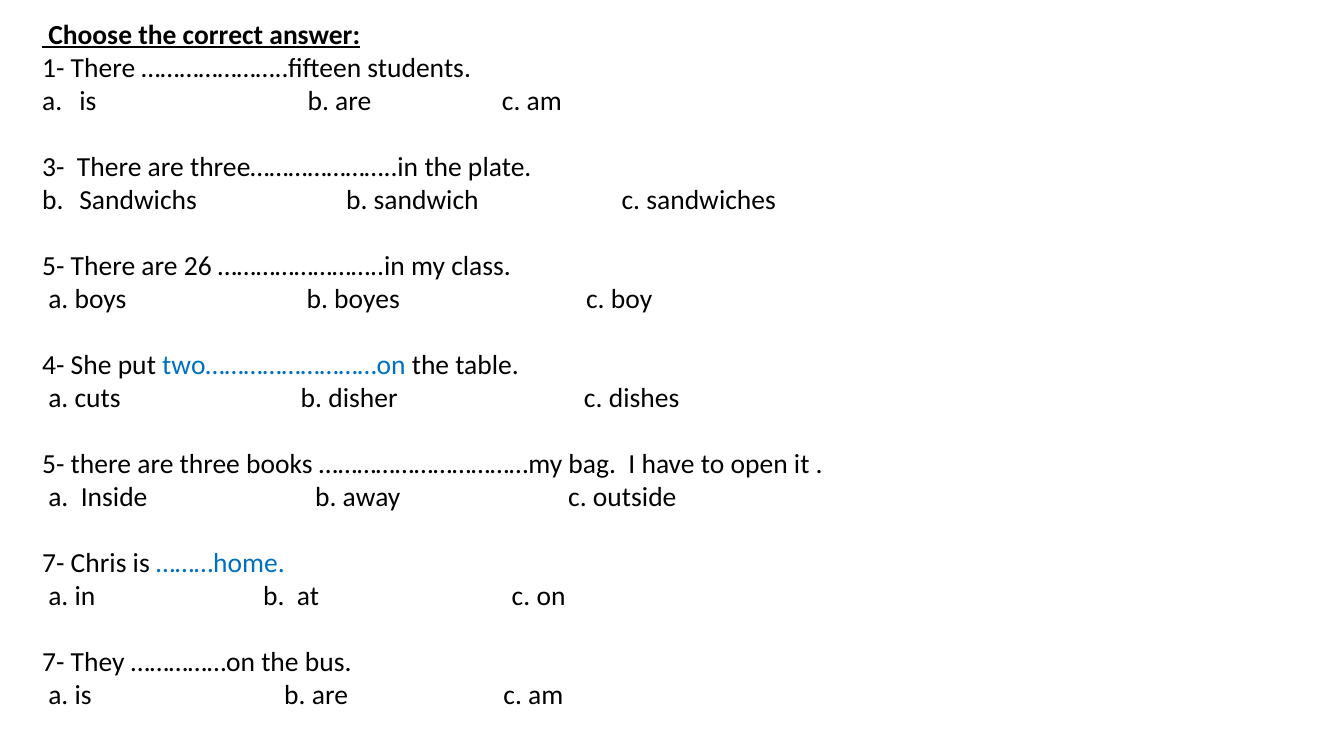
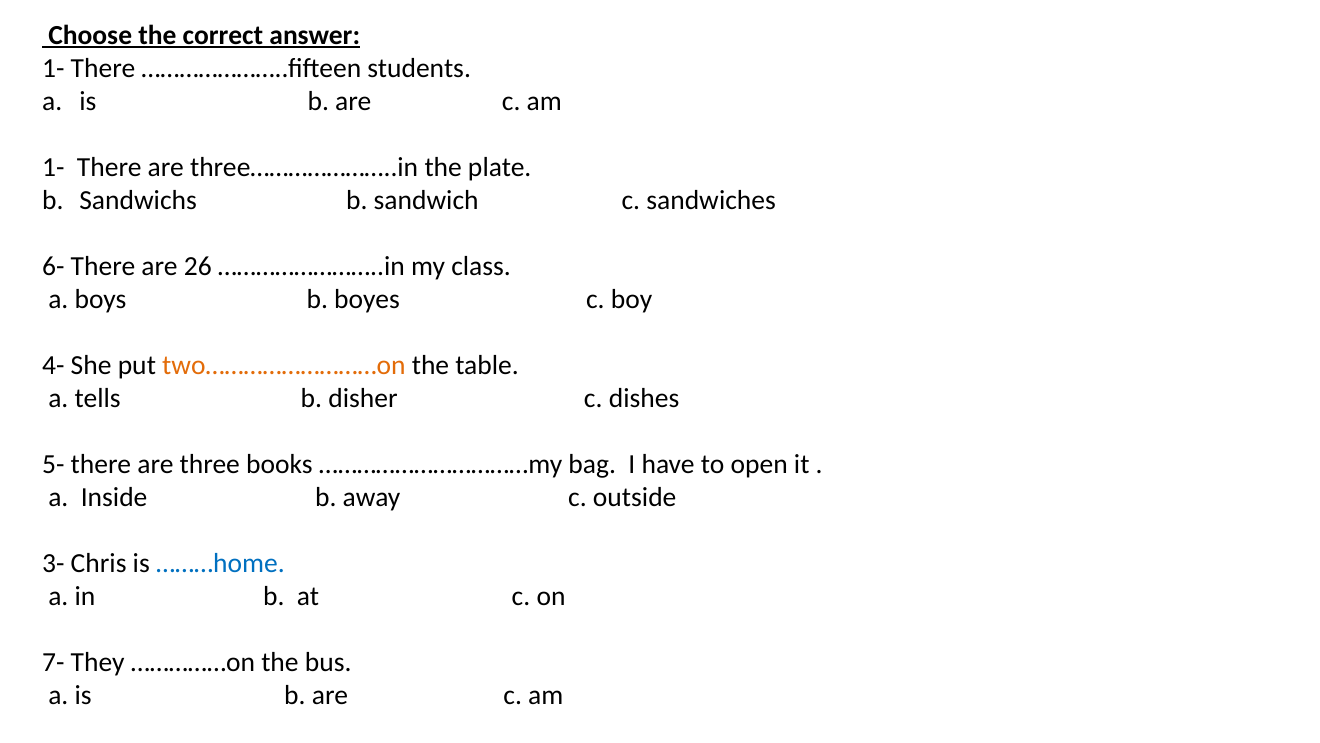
3-: 3- -> 1- (53, 167)
5-: 5- -> 6- (53, 266)
two………………………on colour: blue -> orange (284, 365)
cuts: cuts -> tells (98, 398)
7-: 7- -> 3- (53, 563)
